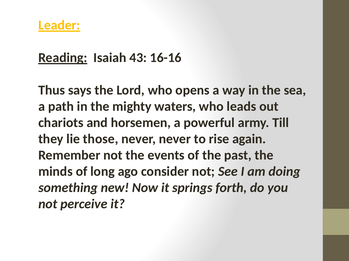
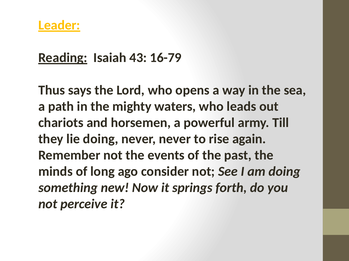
16-16: 16-16 -> 16-79 (166, 58)
lie those: those -> doing (101, 139)
